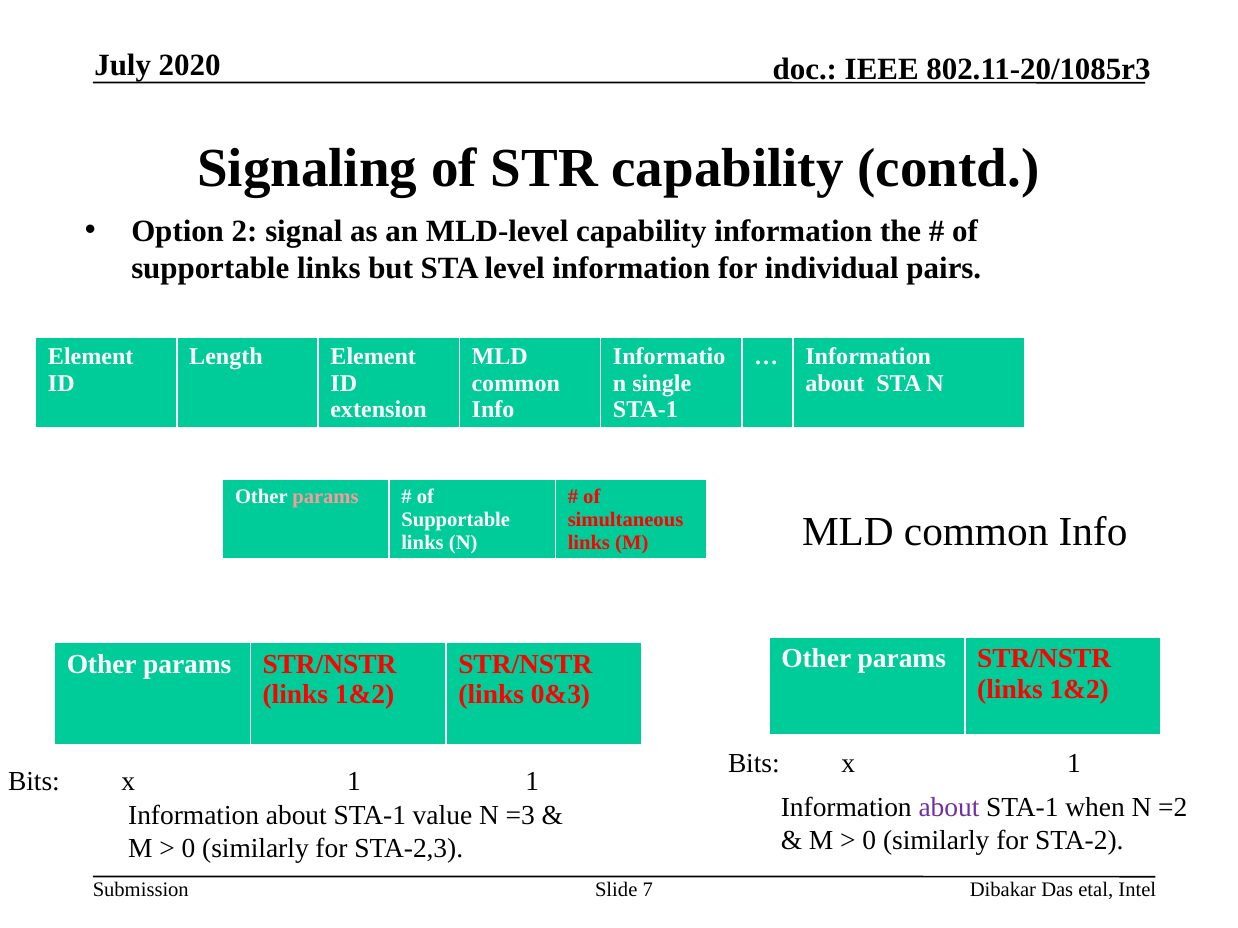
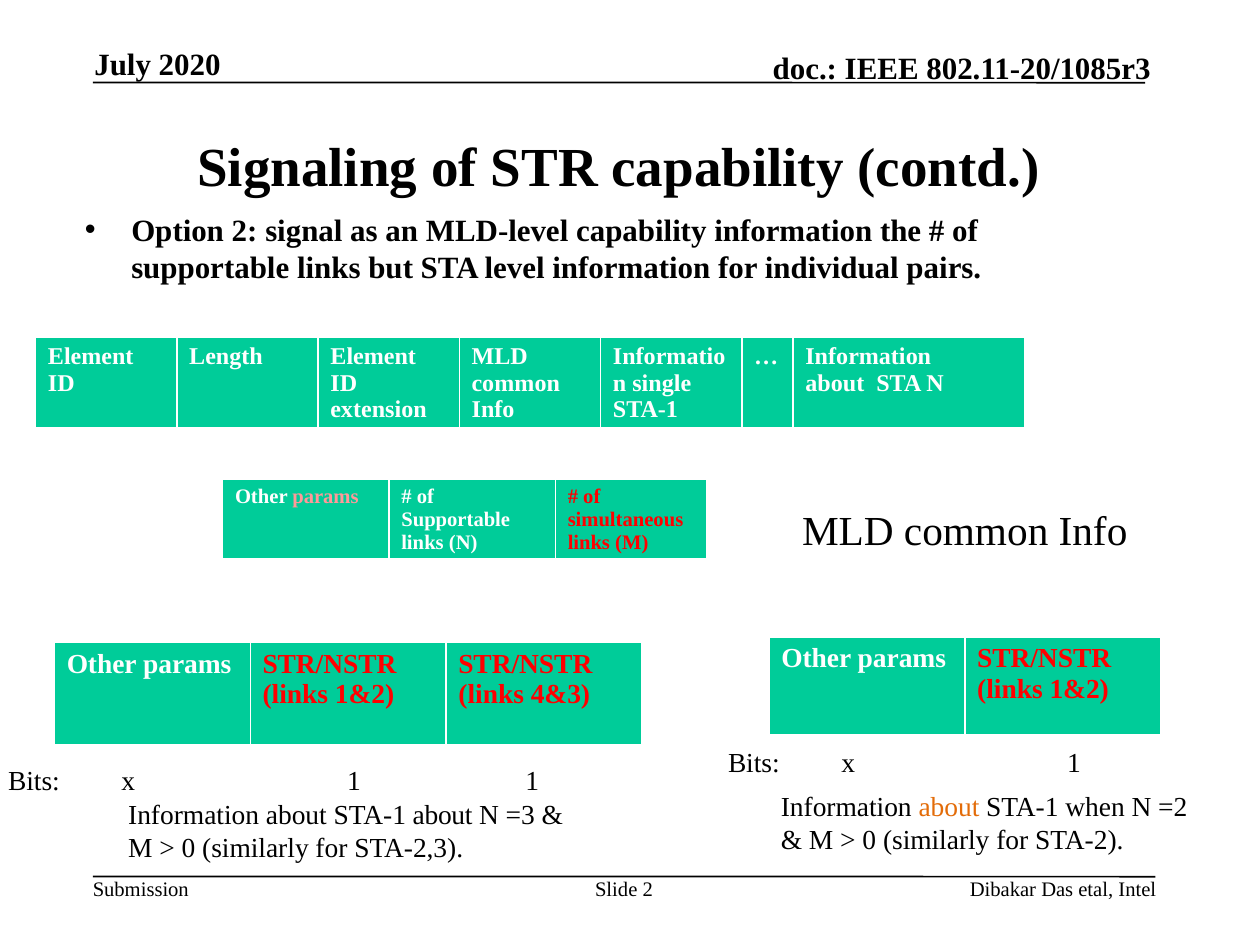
0&3: 0&3 -> 4&3 (560, 695)
about colour: purple -> orange (949, 808)
STA-1 value: value -> about (443, 816)
Slide 7: 7 -> 2 (648, 891)
